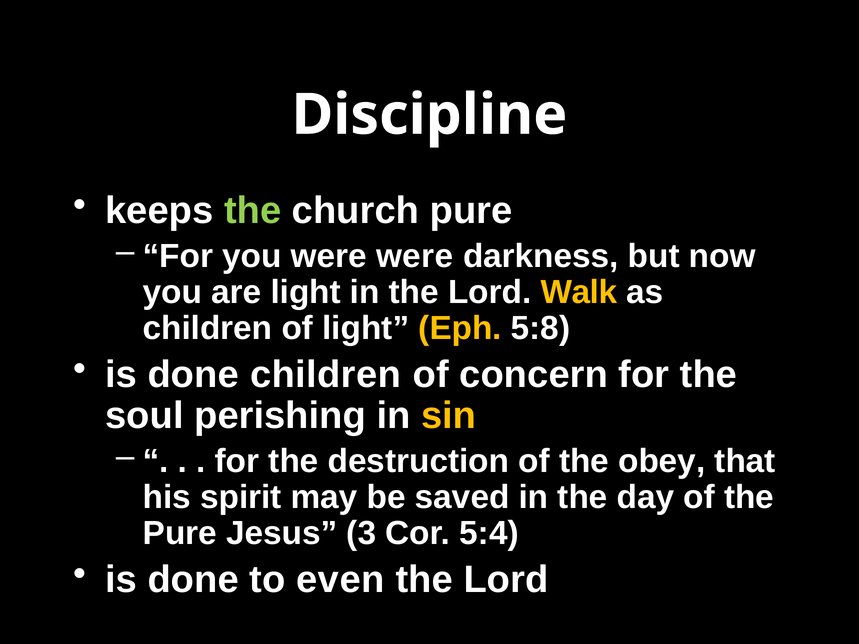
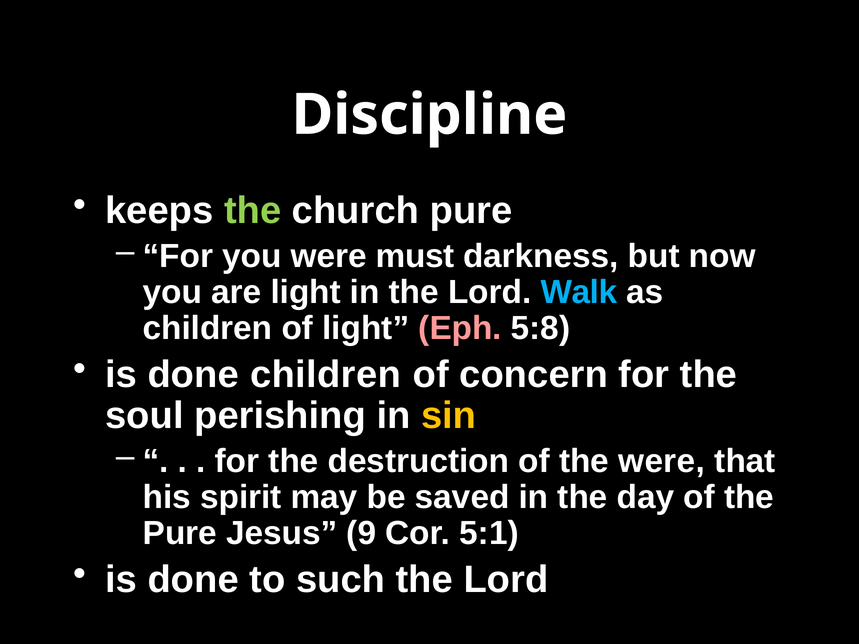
were were: were -> must (415, 256)
Walk colour: yellow -> light blue (579, 292)
Eph colour: yellow -> pink (460, 328)
the obey: obey -> were (662, 461)
3: 3 -> 9 (361, 533)
5:4: 5:4 -> 5:1 (489, 533)
even: even -> such (341, 580)
